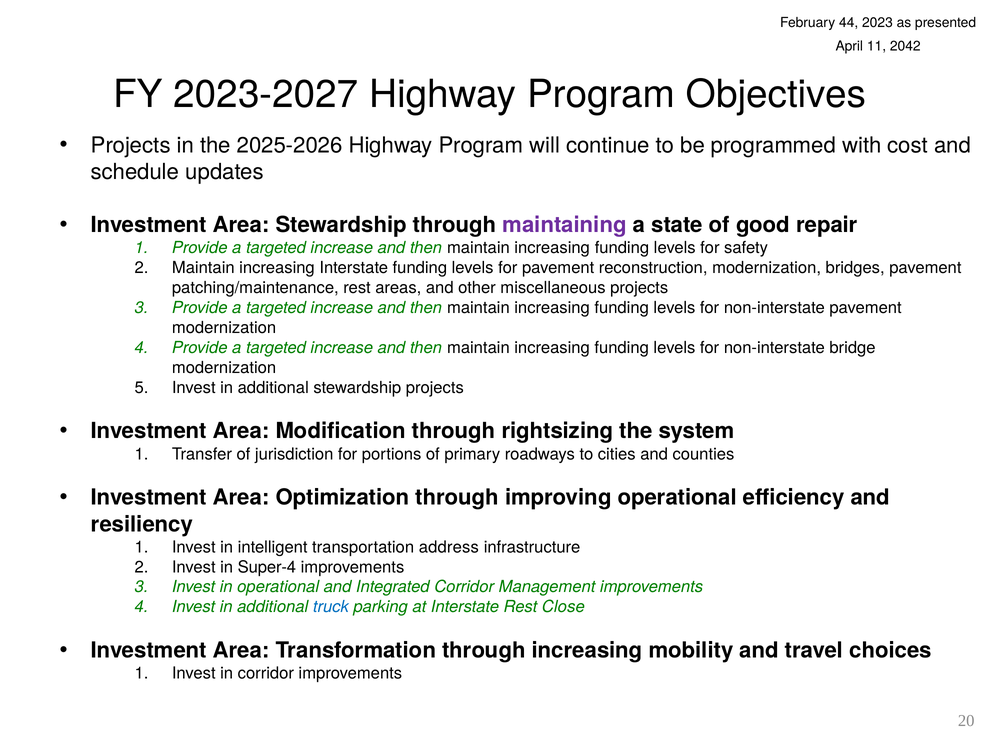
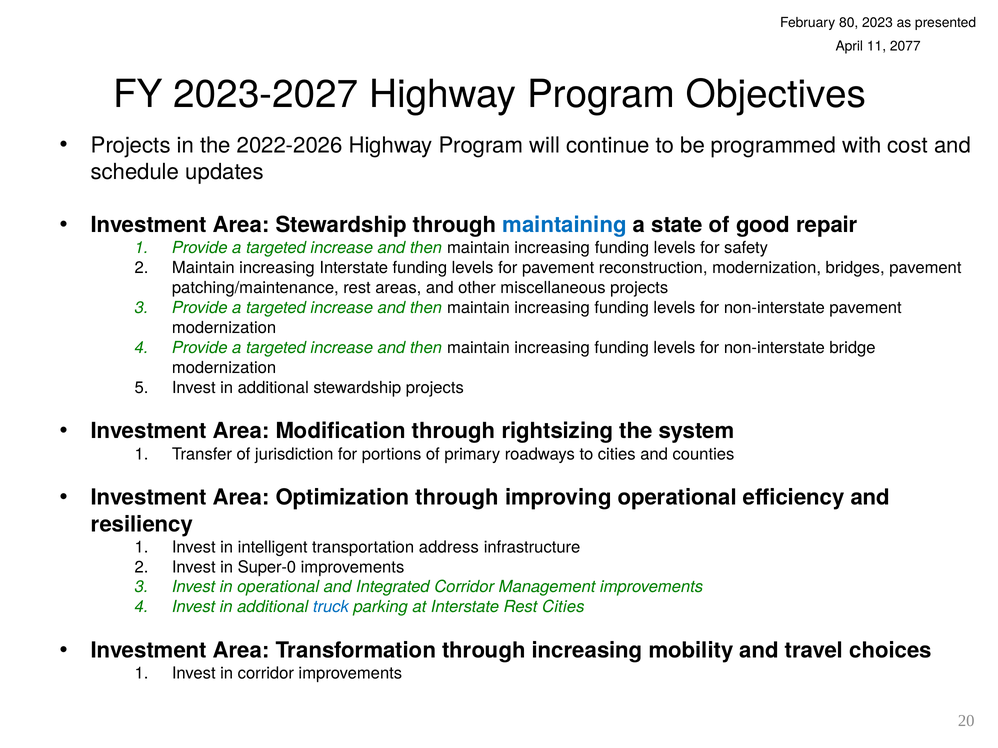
44: 44 -> 80 (849, 22)
2042: 2042 -> 2077 (905, 46)
2025-2026: 2025-2026 -> 2022-2026 (290, 145)
maintaining colour: purple -> blue (565, 225)
Super-4: Super-4 -> Super-0 (267, 567)
Rest Close: Close -> Cities (563, 607)
